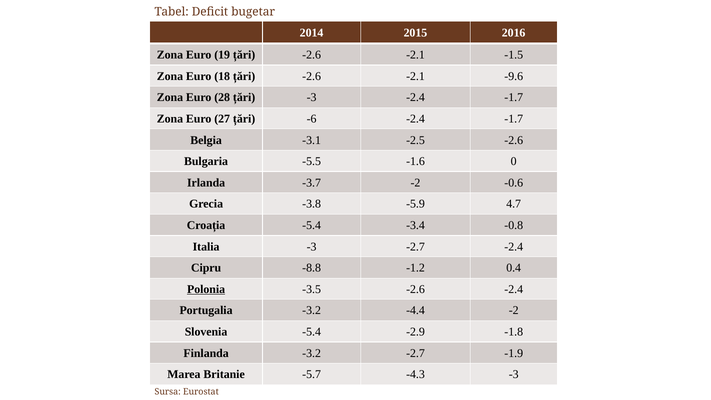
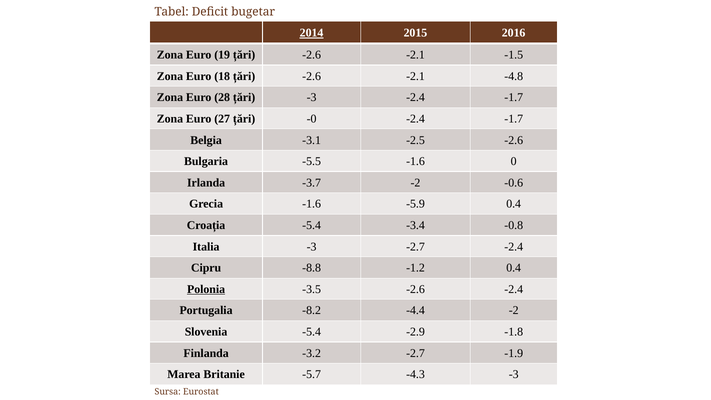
2014 underline: none -> present (312, 33)
-9.6: -9.6 -> -4.8 (514, 76)
-6: -6 -> -0 (312, 119)
Grecia -3.8: -3.8 -> -1.6 (312, 204)
-5.9 4.7: 4.7 -> 0.4 (514, 204)
Portugalia -3.2: -3.2 -> -8.2 (312, 311)
